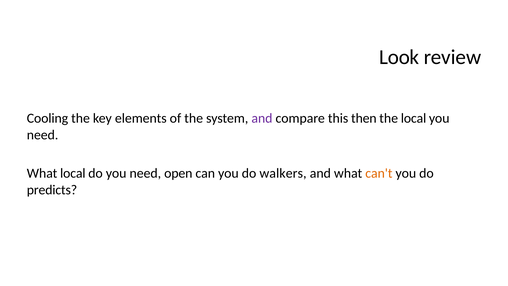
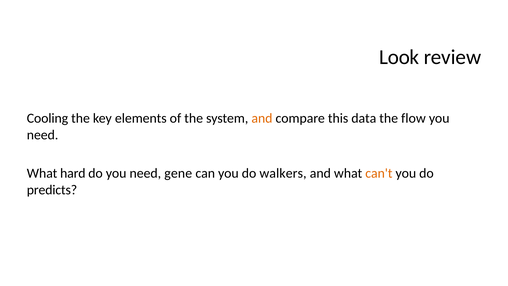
and colour: purple -> orange (262, 118)
then: then -> data (364, 118)
the local: local -> flow (413, 118)
What local: local -> hard (73, 173)
open: open -> gene (178, 173)
